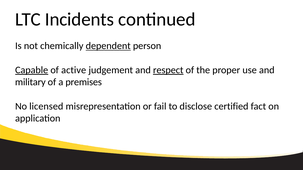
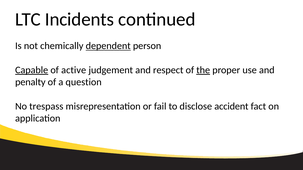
respect underline: present -> none (168, 70)
the underline: none -> present (203, 70)
military: military -> penalty (30, 82)
premises: premises -> question (84, 82)
licensed: licensed -> trespass (46, 107)
certified: certified -> accident (231, 107)
